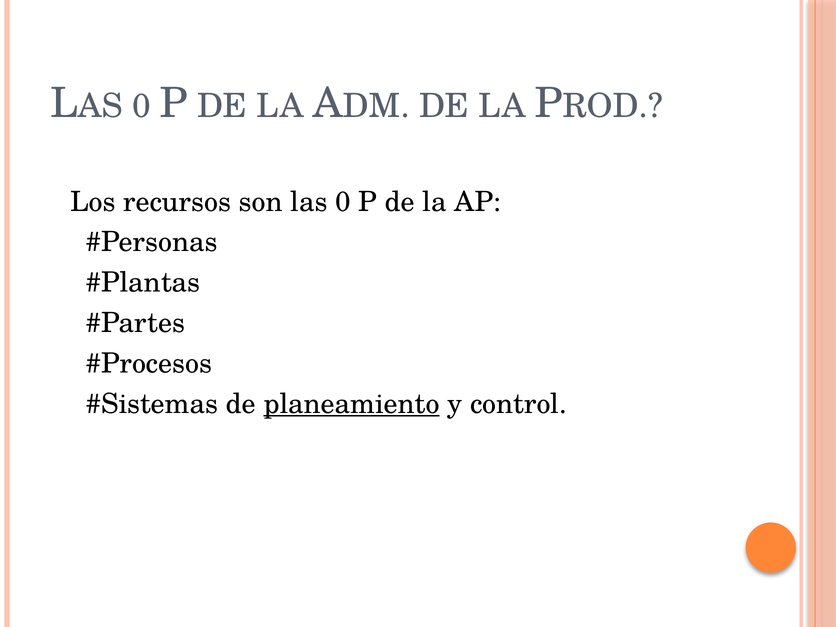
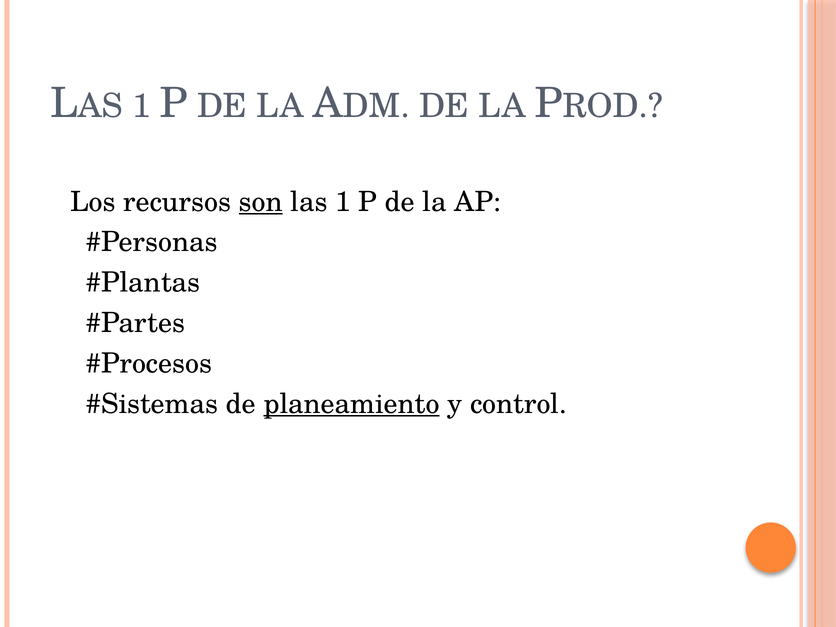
0: 0 -> 1 (142, 106)
son underline: none -> present (261, 202)
las 0: 0 -> 1 (343, 202)
